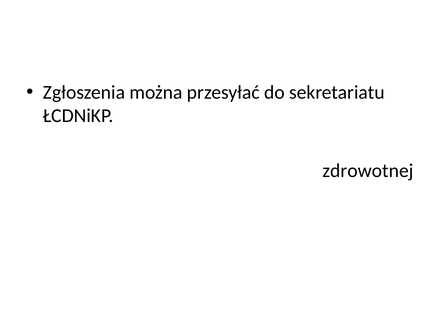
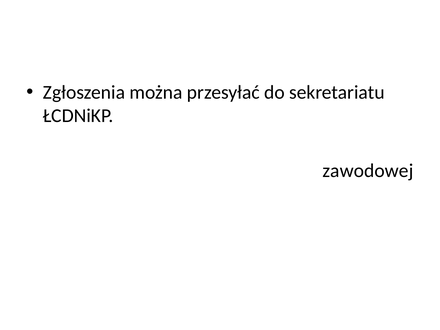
zdrowotnej: zdrowotnej -> zawodowej (368, 171)
